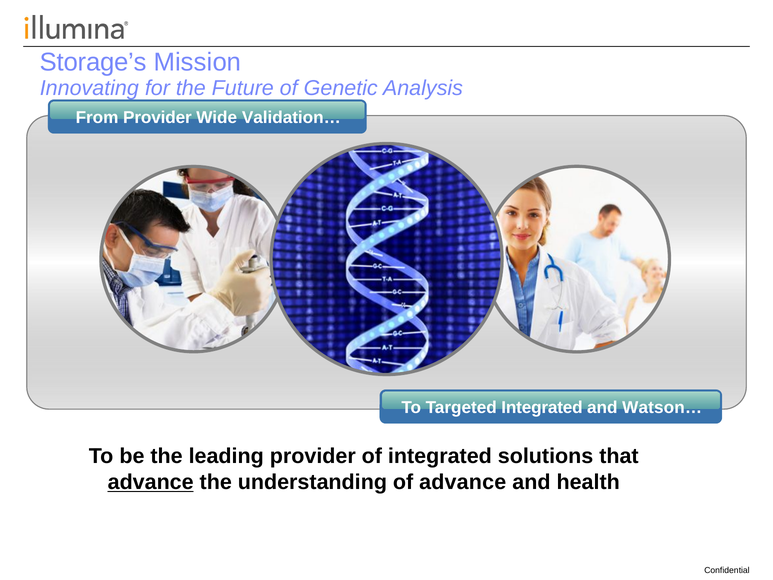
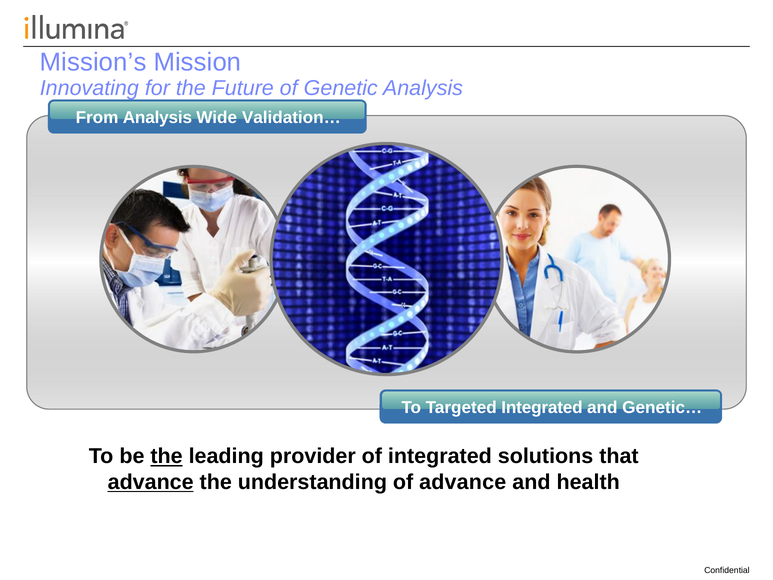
Storage’s: Storage’s -> Mission’s (93, 62)
From Provider: Provider -> Analysis (157, 118)
Watson…: Watson… -> Genetic… (662, 407)
the underline: none -> present (167, 456)
